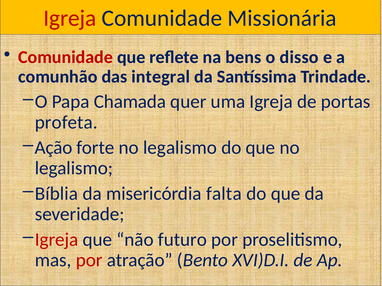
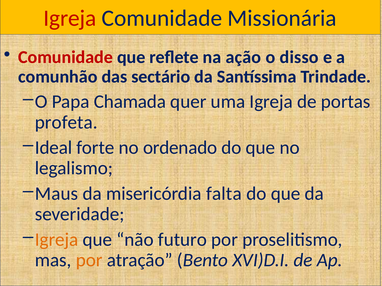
bens: bens -> ação (243, 57)
integral: integral -> sectário (161, 77)
Ação: Ação -> Ideal (54, 148)
forte no legalismo: legalismo -> ordenado (180, 148)
Bíblia: Bíblia -> Maus (56, 194)
Igreja colour: red -> orange (57, 240)
por colour: red -> orange (89, 261)
